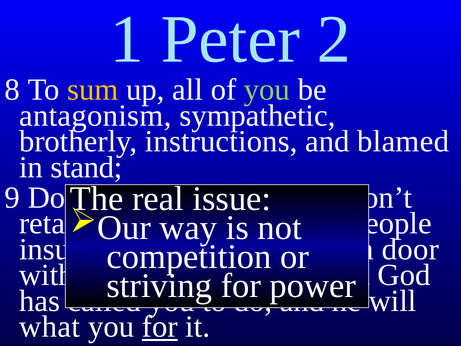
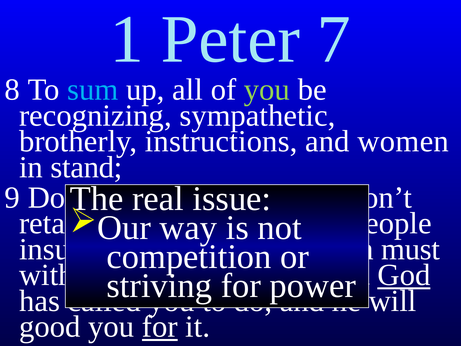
2: 2 -> 7 (334, 39)
sum colour: yellow -> light blue (93, 90)
antagonism: antagonism -> recognizing (95, 115)
blamed: blamed -> women (403, 141)
door: door -> must (411, 249)
God underline: none -> present (404, 275)
what: what -> good (50, 327)
